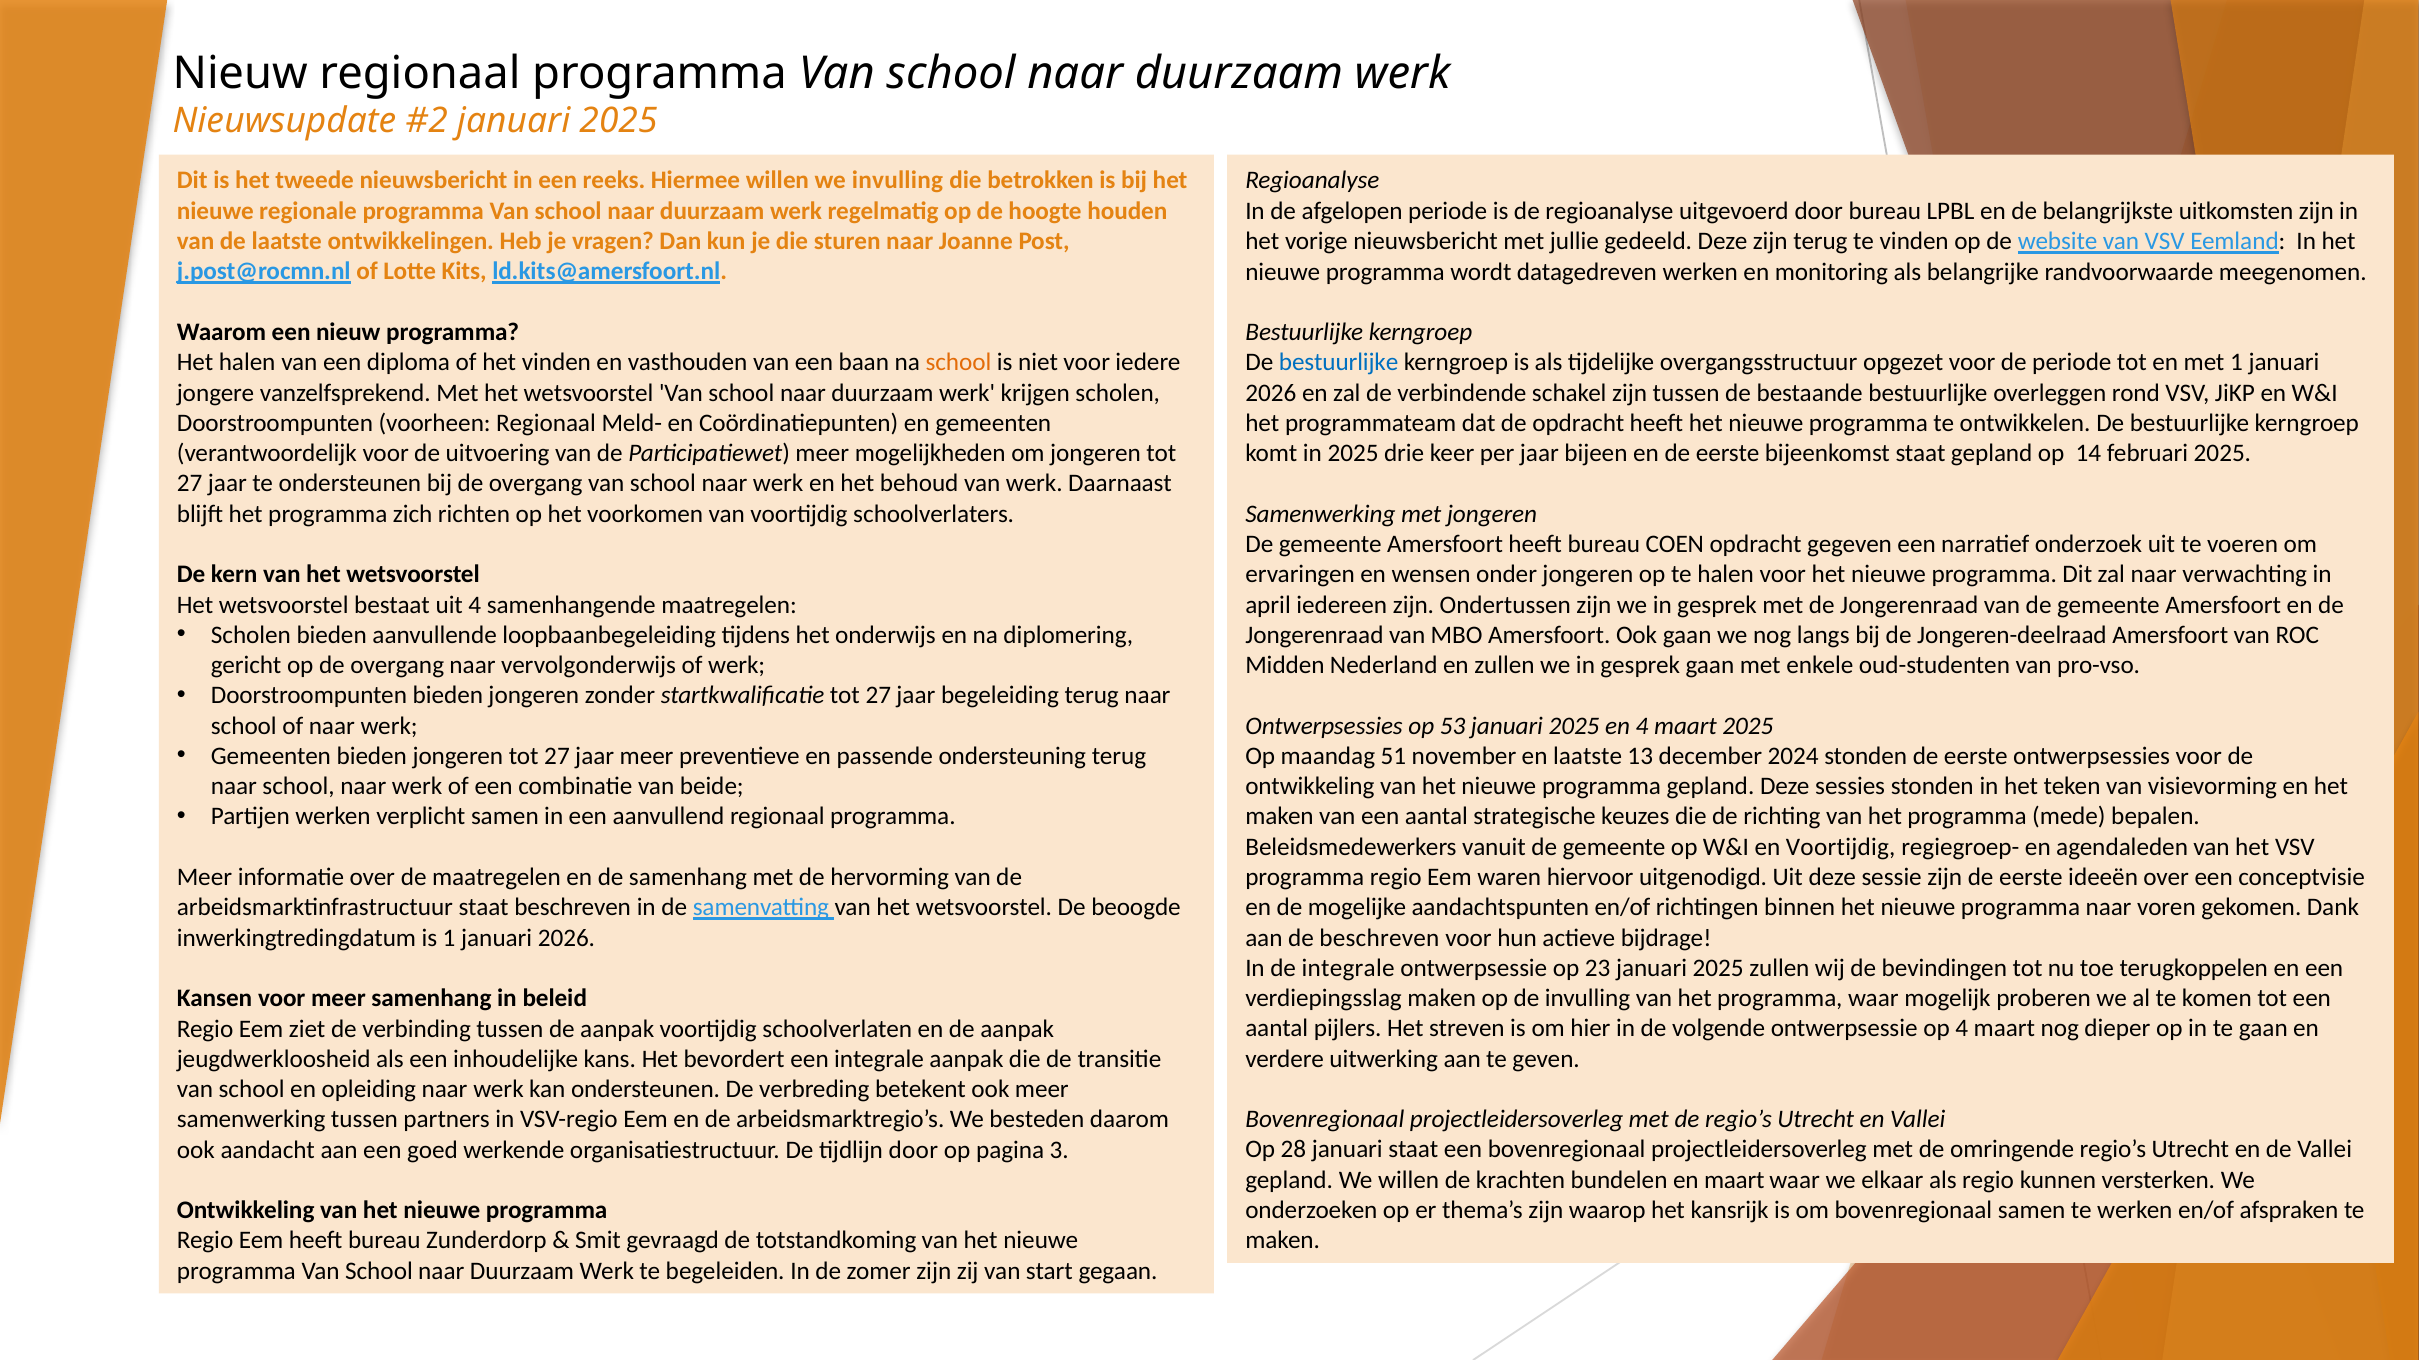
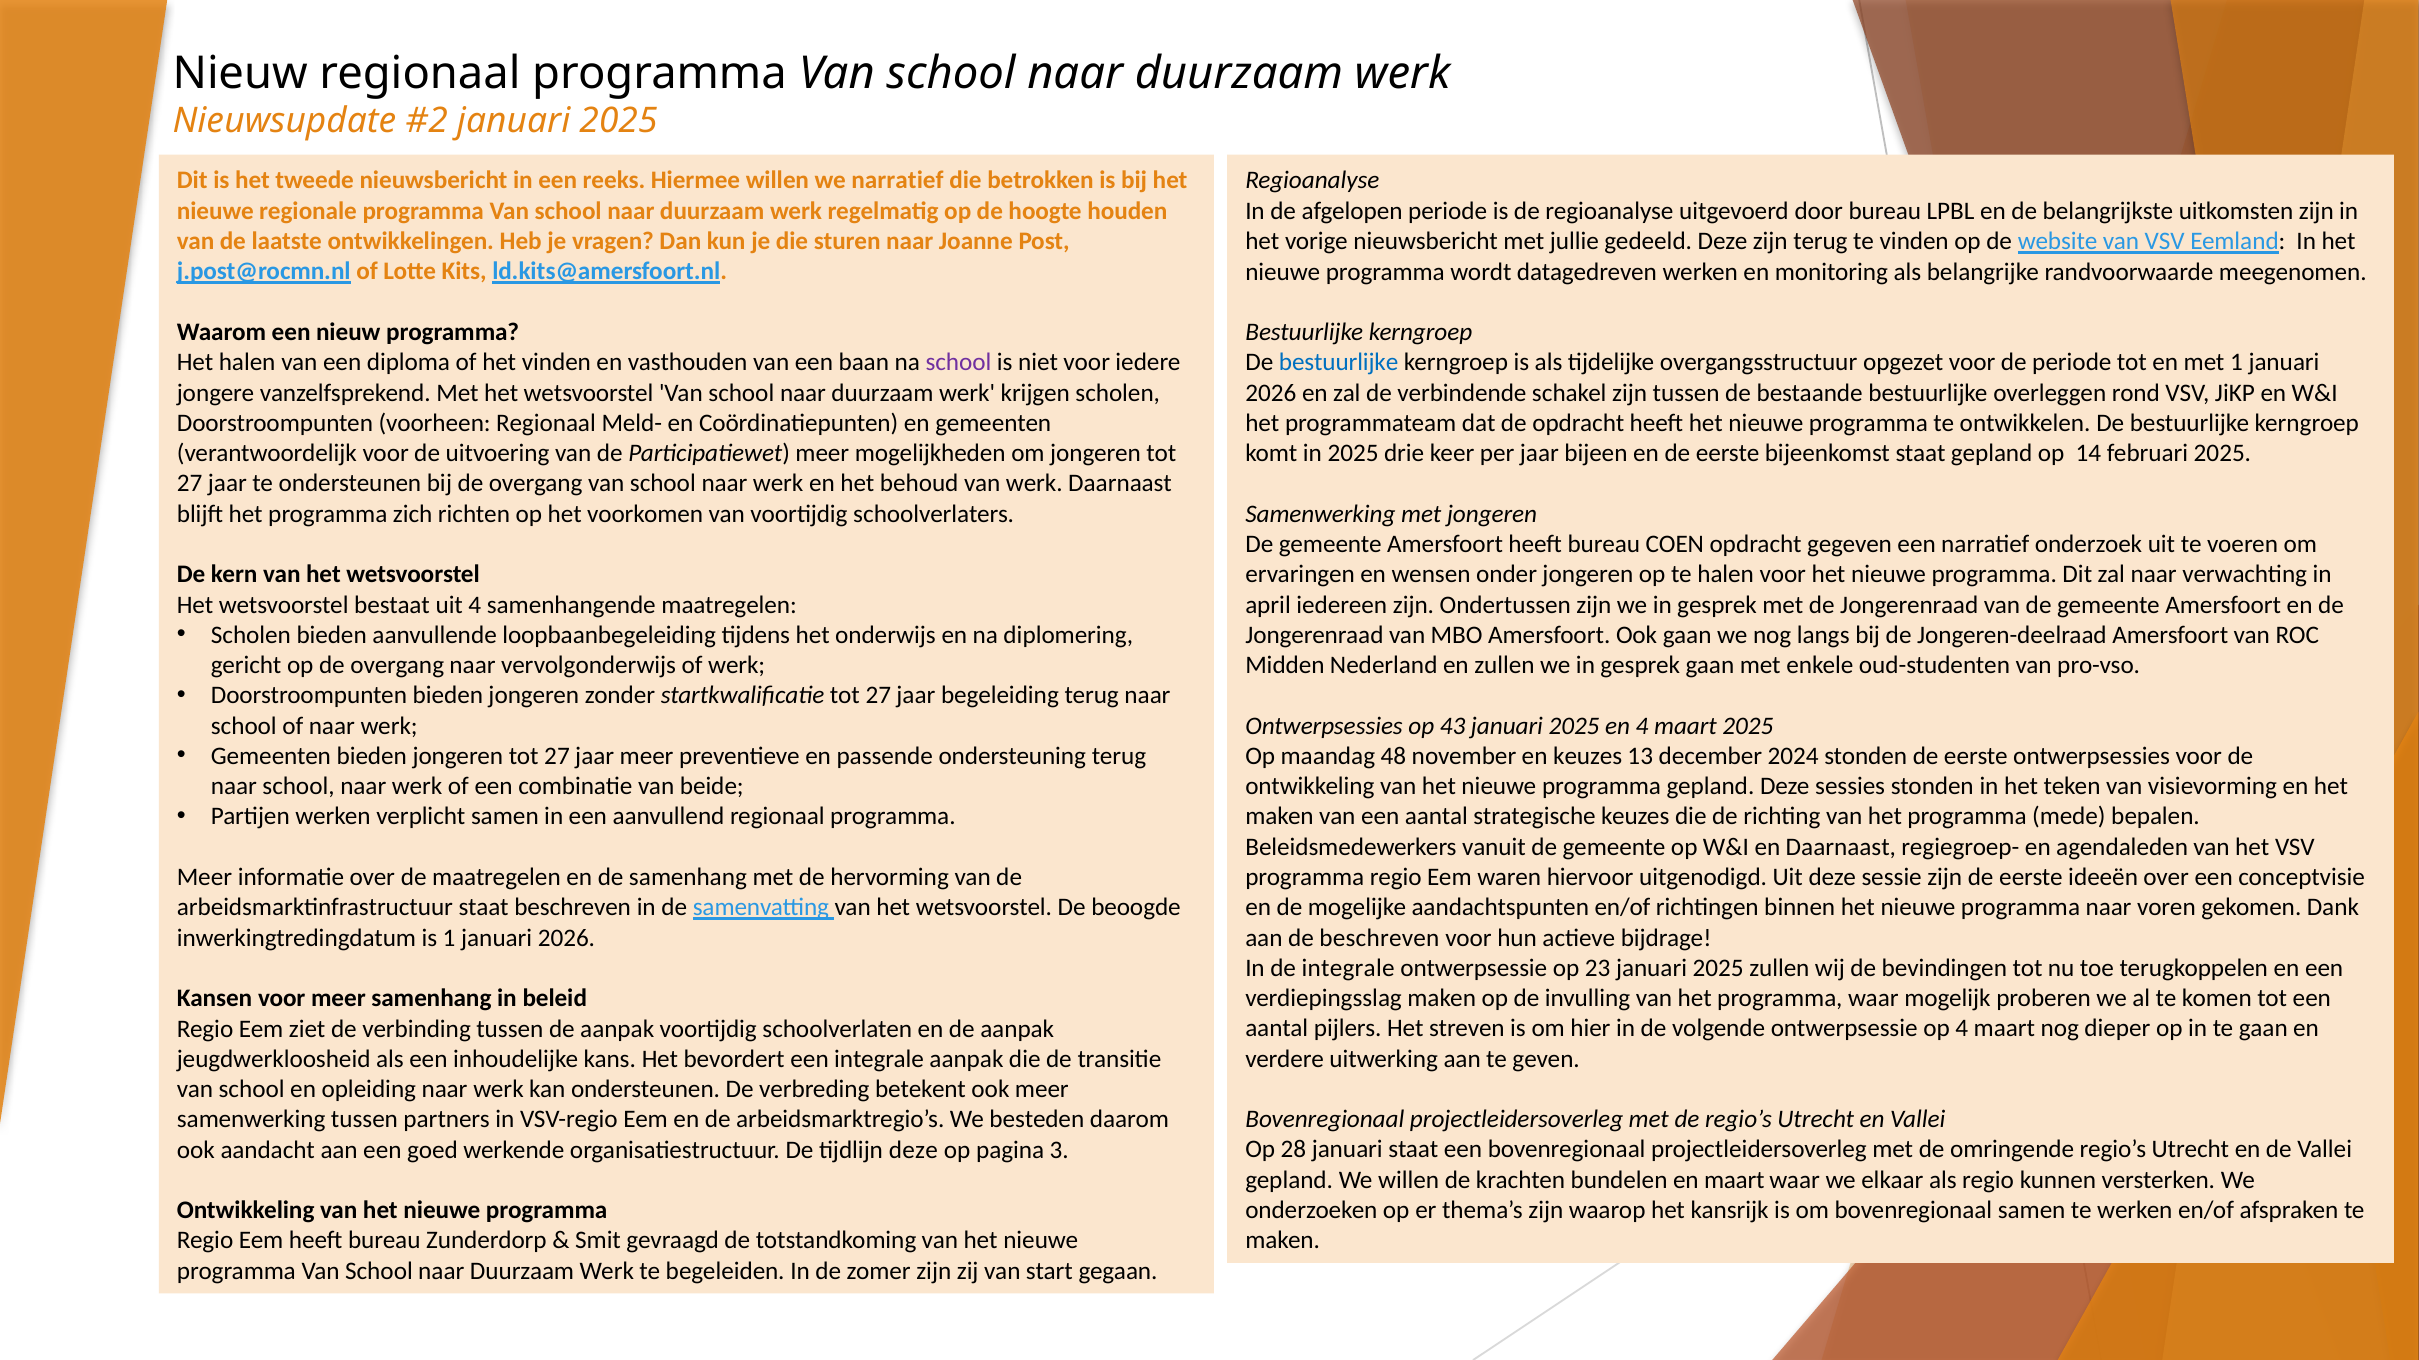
we invulling: invulling -> narratief (898, 181)
school colour: orange -> purple (958, 363)
53: 53 -> 43 (1453, 726)
51: 51 -> 48 (1393, 756)
en laatste: laatste -> keuzes (1588, 756)
en Voortijdig: Voortijdig -> Daarnaast (1841, 847)
tijdlijn door: door -> deze (913, 1150)
